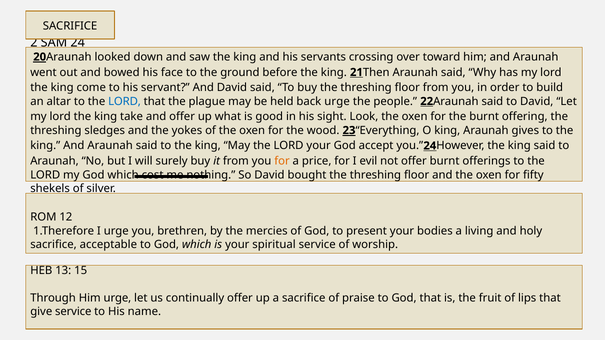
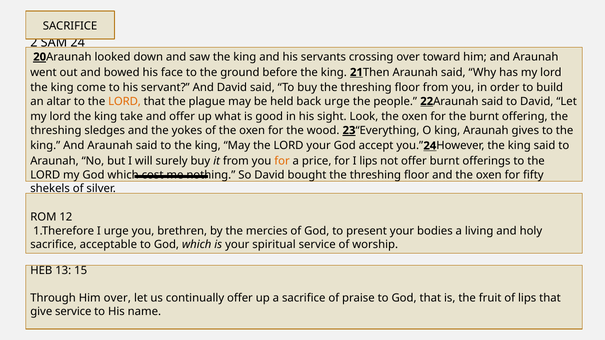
LORD colour: blue -> orange (125, 101)
I evil: evil -> lips (368, 161)
Him urge: urge -> over (117, 298)
